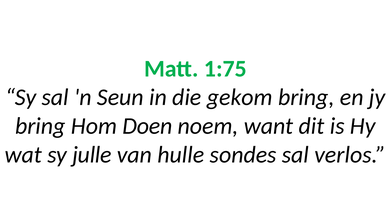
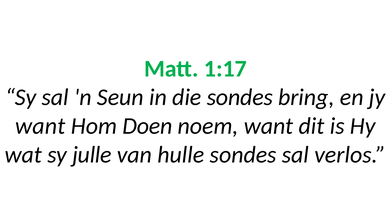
1:75: 1:75 -> 1:17 (225, 69)
die gekom: gekom -> sondes (240, 97)
bring: bring -> want (40, 126)
